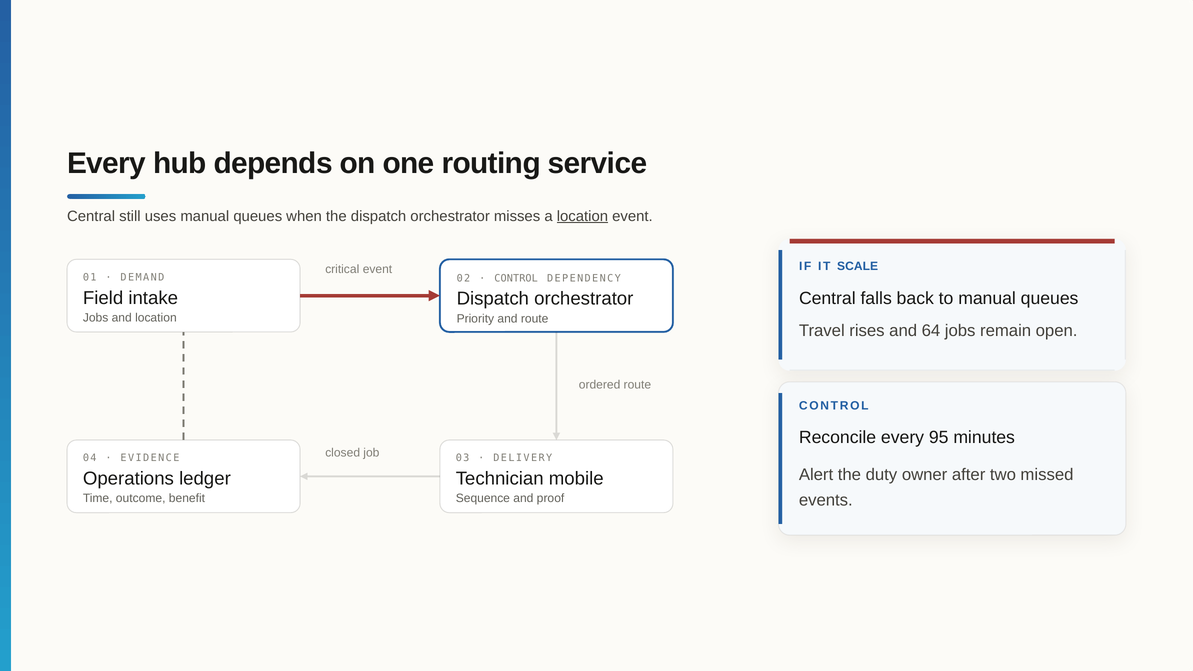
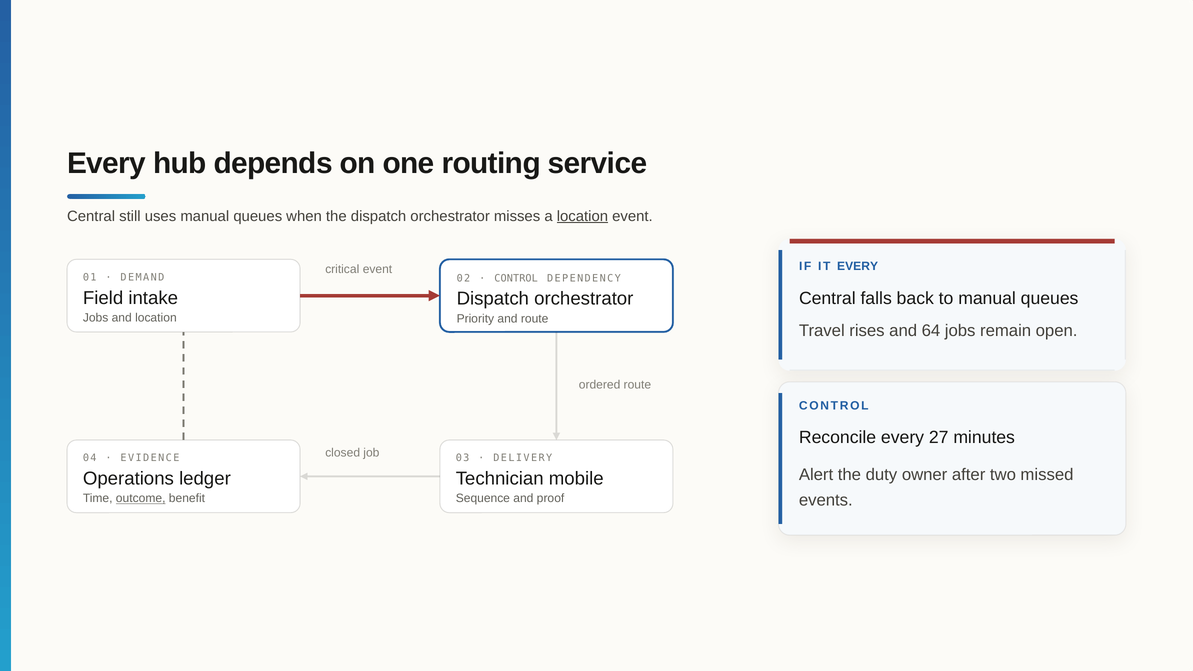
IT SCALE: SCALE -> EVERY (858, 266)
95: 95 -> 27 (939, 438)
outcome underline: none -> present (141, 499)
